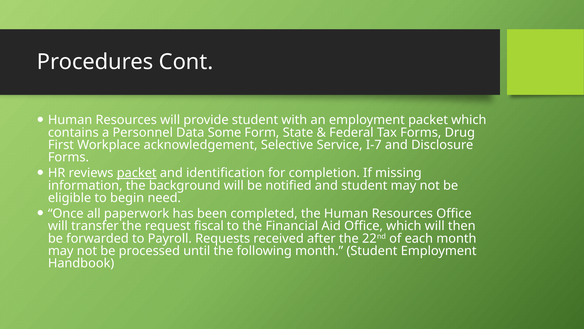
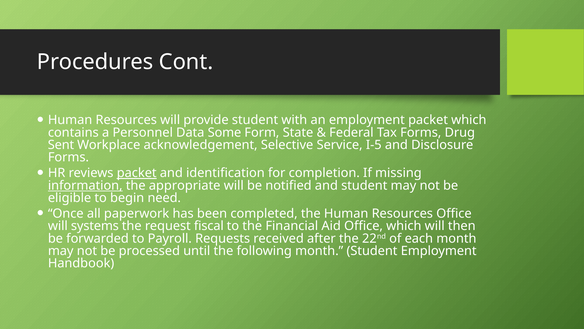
First: First -> Sent (61, 145)
I-7: I-7 -> I-5 (374, 145)
information underline: none -> present (85, 185)
background: background -> appropriate (185, 185)
transfer: transfer -> systems (95, 226)
